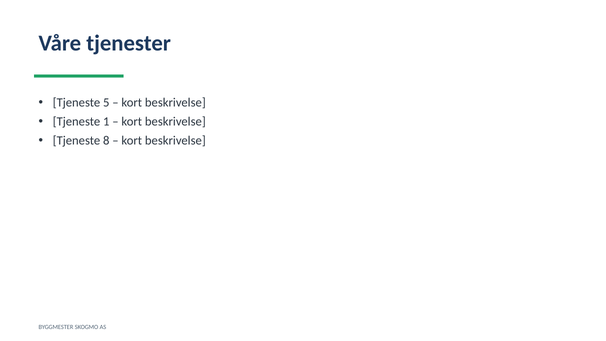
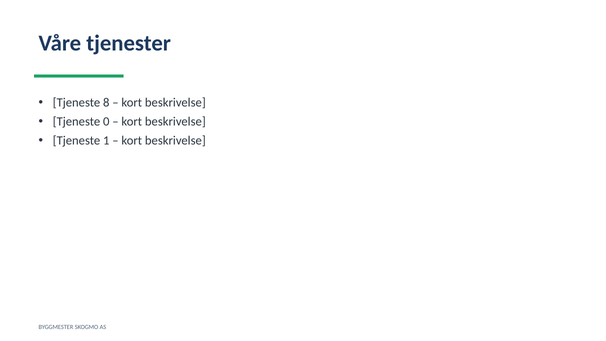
5: 5 -> 8 (106, 103)
1: 1 -> 0 (106, 122)
8: 8 -> 1 (106, 141)
